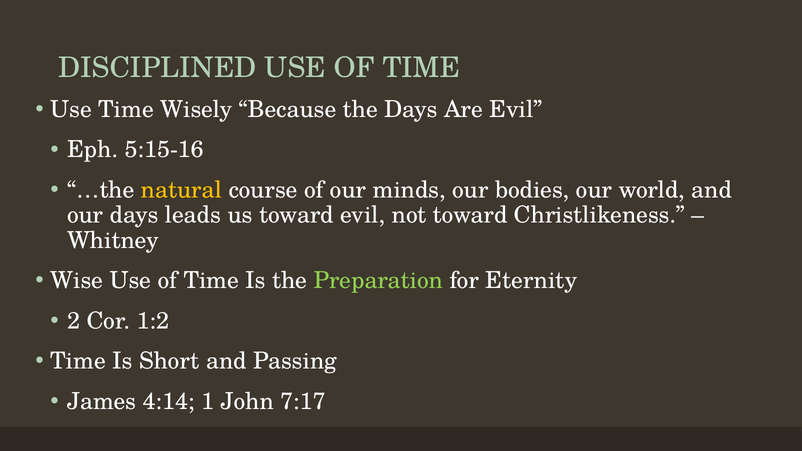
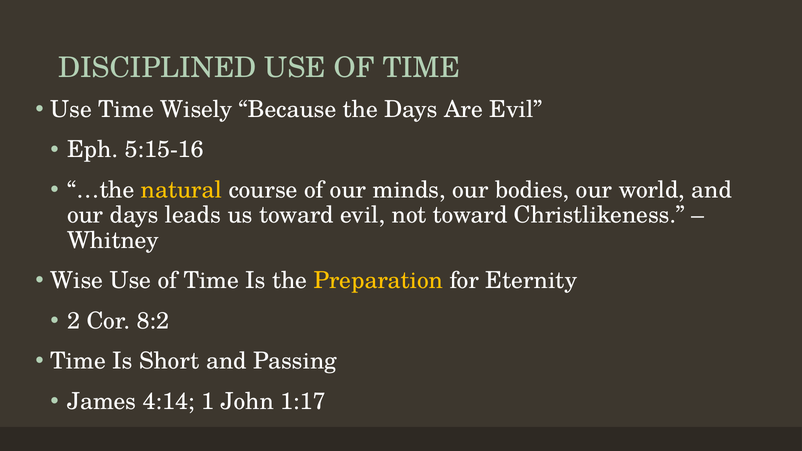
Preparation colour: light green -> yellow (378, 281)
1:2: 1:2 -> 8:2 (153, 321)
7:17: 7:17 -> 1:17 (303, 402)
